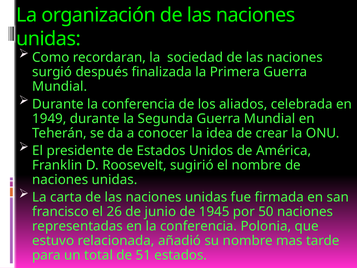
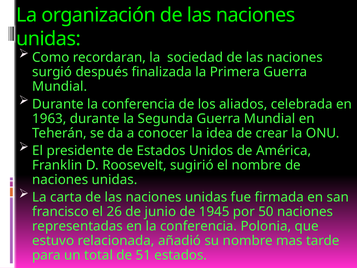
1949: 1949 -> 1963 (49, 118)
